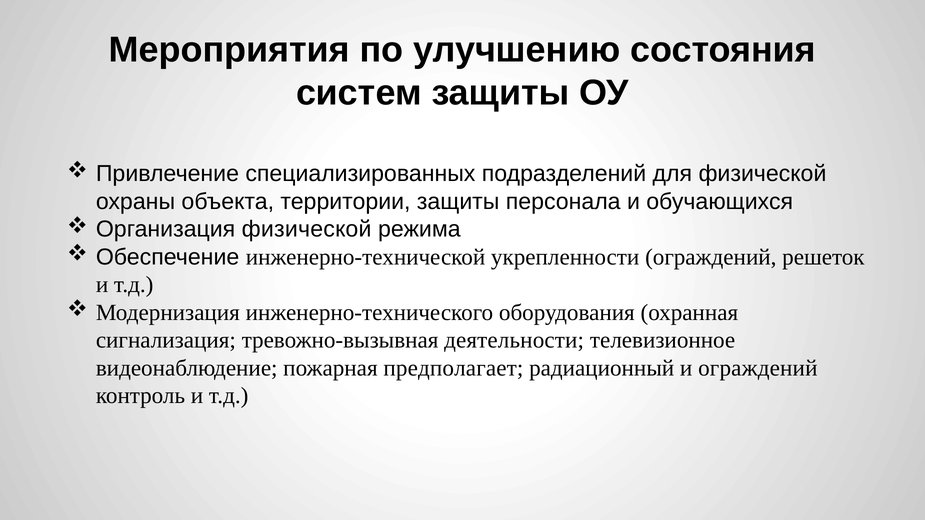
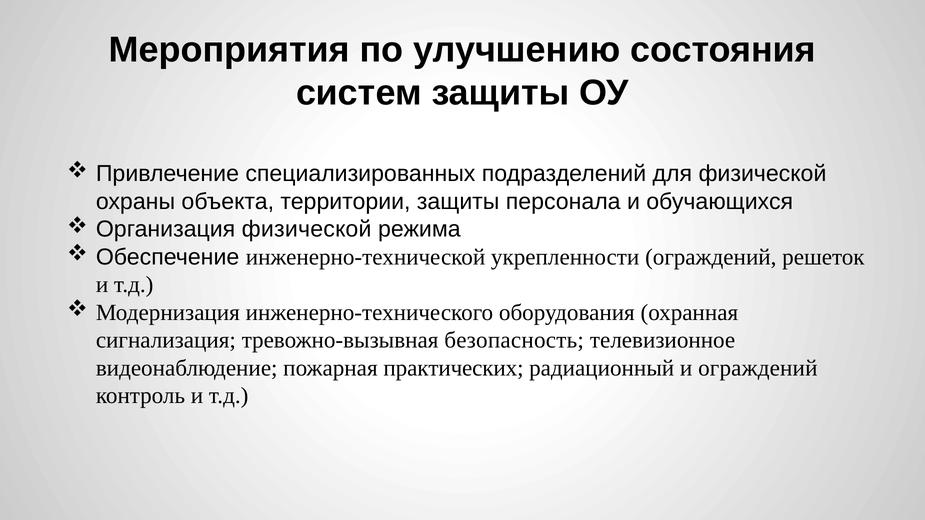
деятельности: деятельности -> безопасность (514, 340)
предполагает: предполагает -> практических (454, 368)
